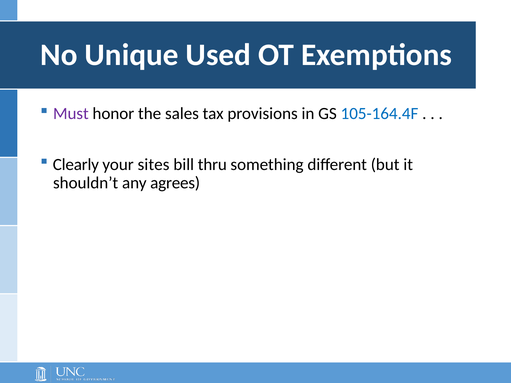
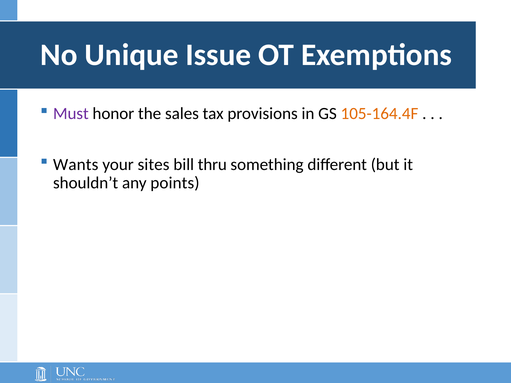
Used: Used -> Issue (218, 55)
105-164.4F colour: blue -> orange (380, 114)
Clearly: Clearly -> Wants (76, 165)
agrees: agrees -> points (175, 183)
